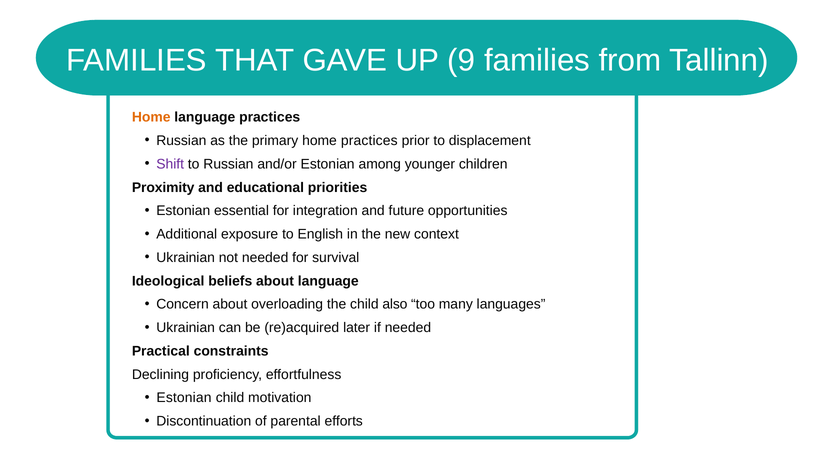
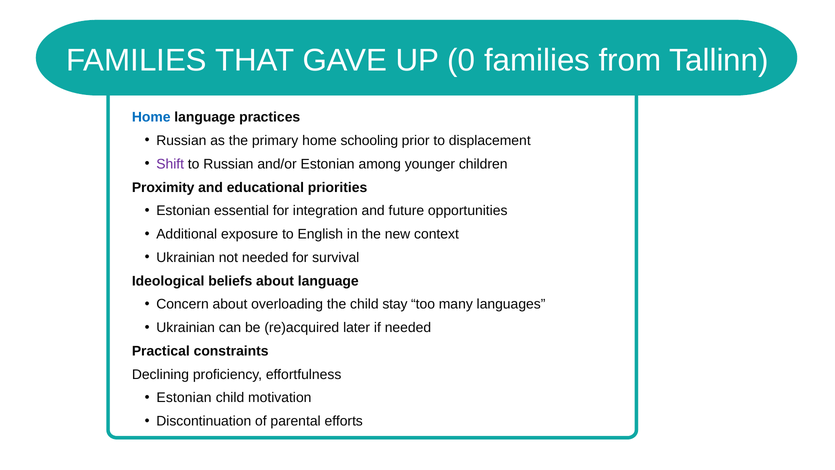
9: 9 -> 0 (461, 60)
Home colour: orange -> blue (151, 117)
home practices: practices -> schooling (369, 141)
also: also -> stay (395, 304)
